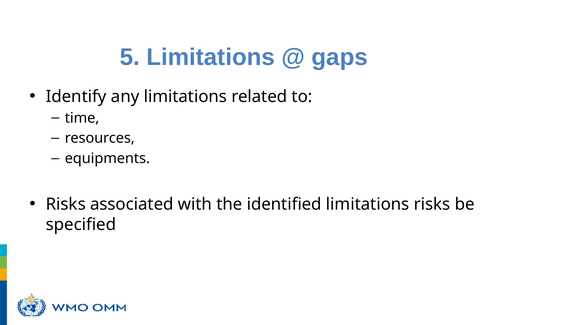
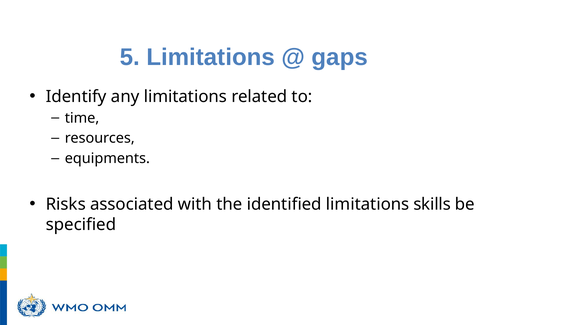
limitations risks: risks -> skills (432, 204)
